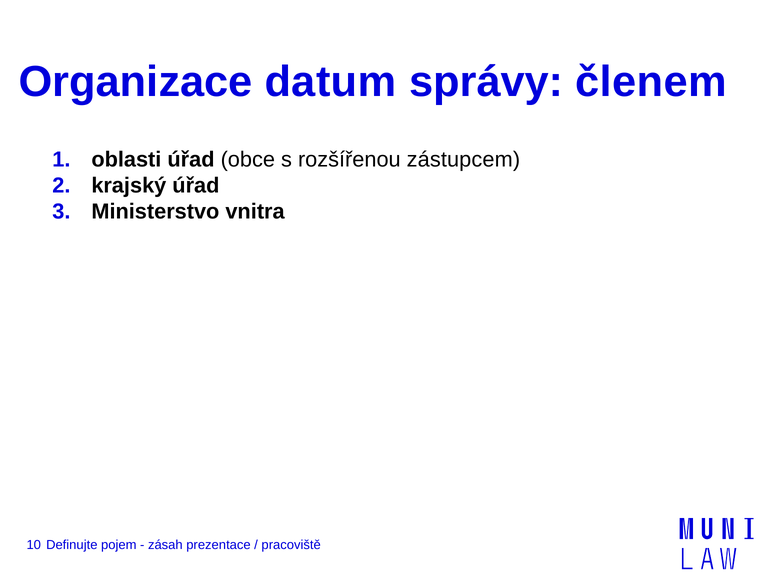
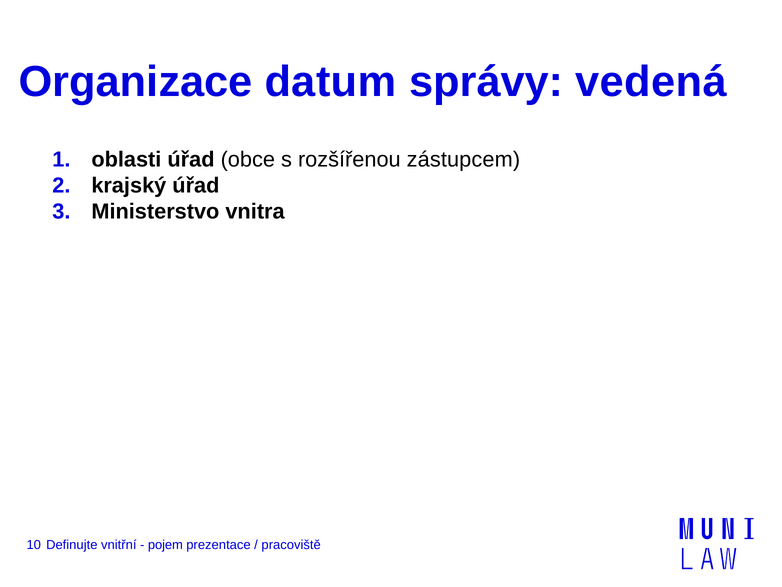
členem: členem -> vedená (651, 82)
pojem: pojem -> vnitřní (119, 544)
zásah: zásah -> pojem (165, 544)
